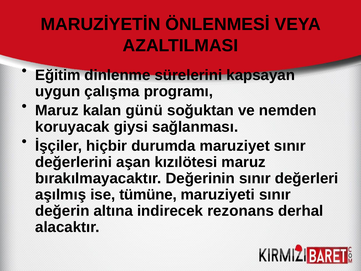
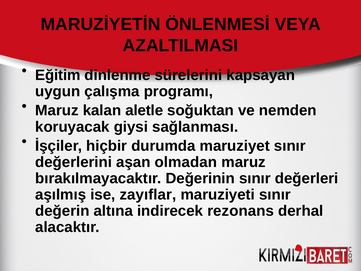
günü: günü -> aletle (144, 110)
kızılötesi: kızılötesi -> olmadan (186, 162)
tümüne: tümüne -> zayıflar (148, 195)
